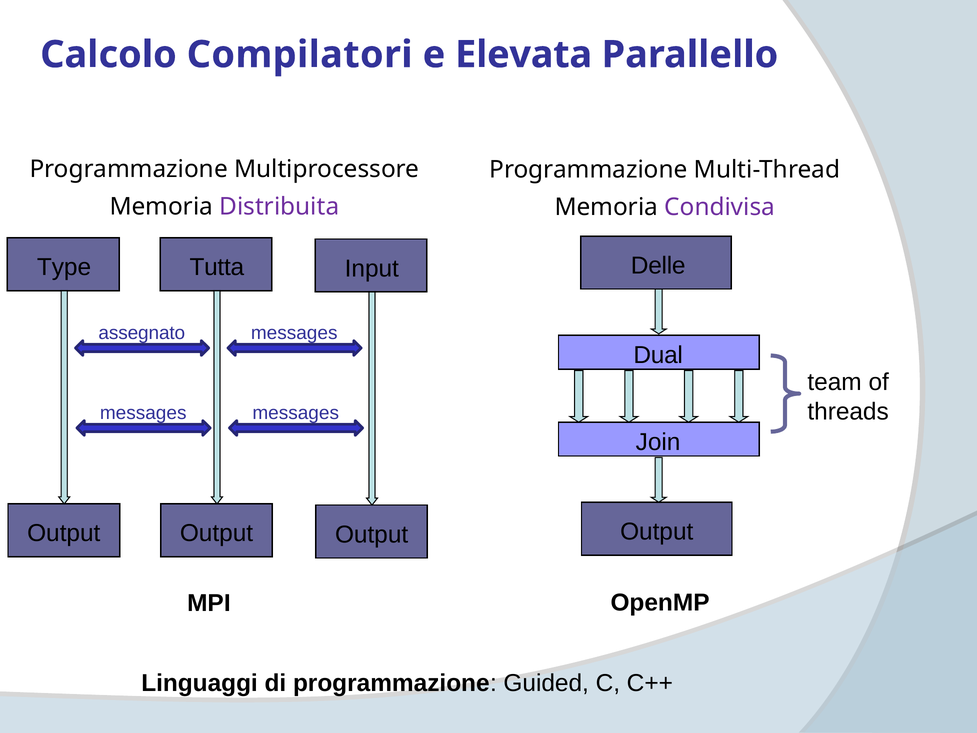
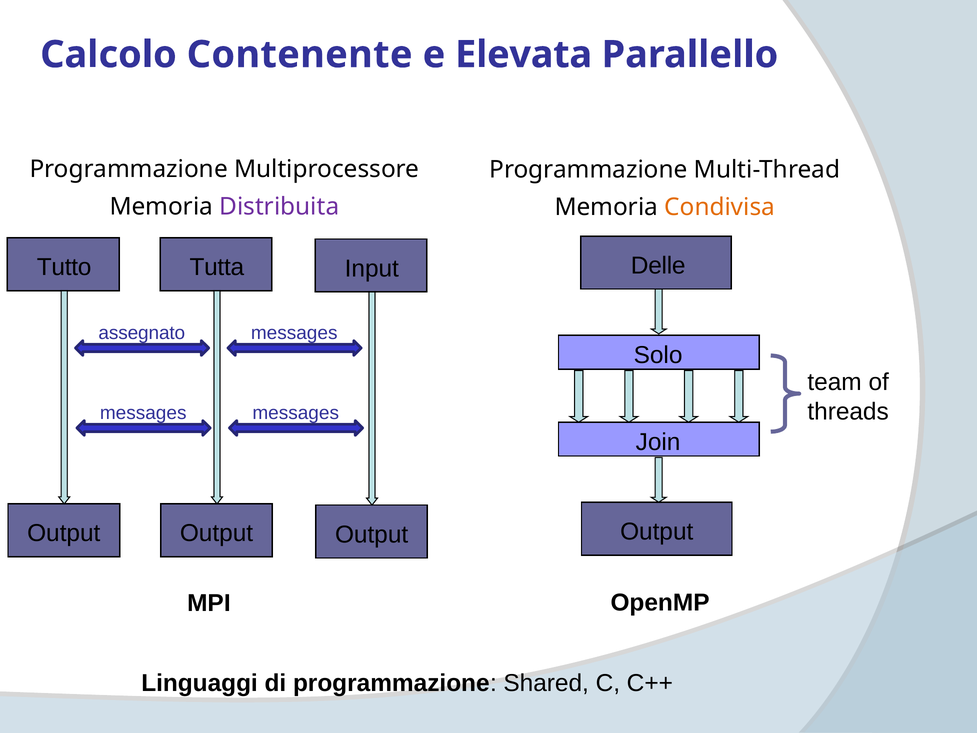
Compilatori: Compilatori -> Contenente (300, 55)
Condivisa colour: purple -> orange (720, 207)
Type: Type -> Tutto (64, 267)
Dual: Dual -> Solo (658, 355)
Guided: Guided -> Shared (546, 683)
